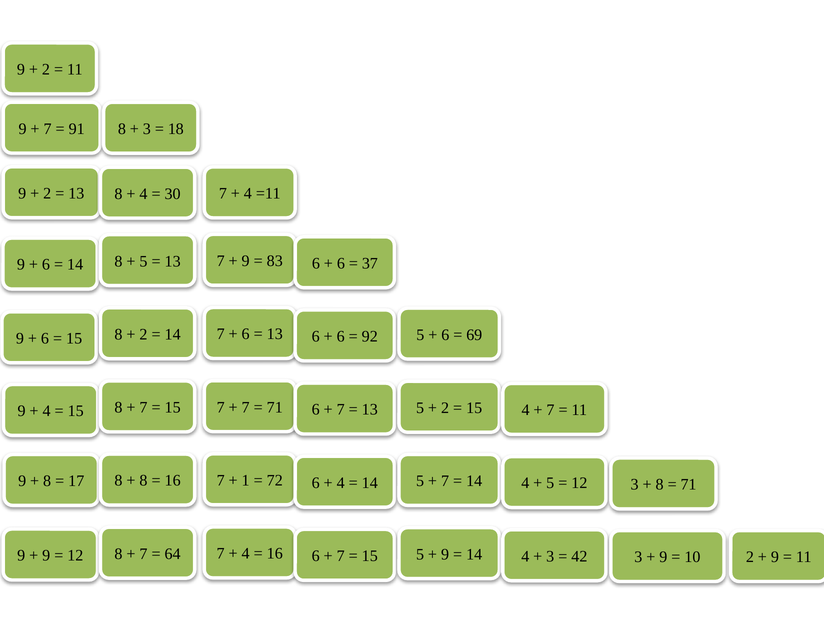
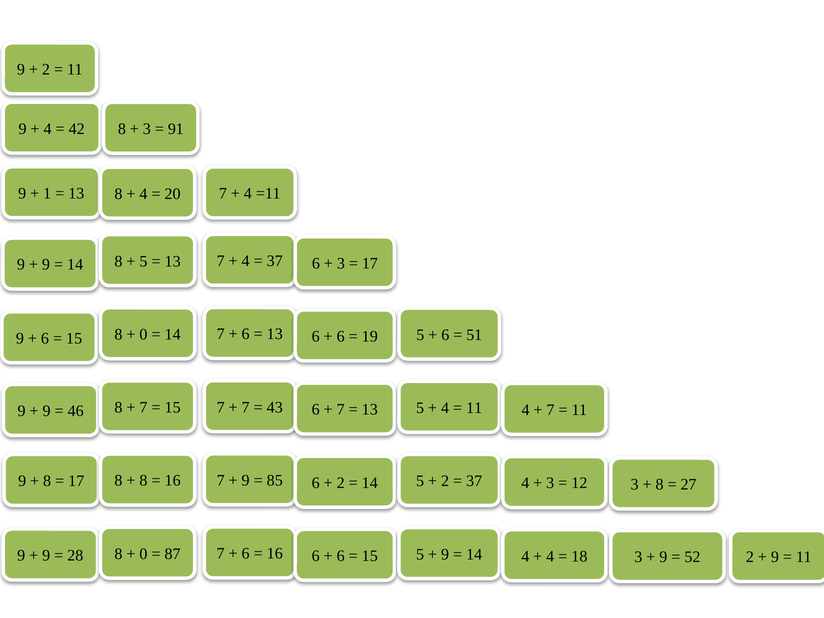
7: 7 -> 4 (48, 129)
91: 91 -> 42 (77, 129)
18: 18 -> 91 (176, 129)
2: 2 -> 1 (47, 193)
30: 30 -> 20 (173, 194)
9: 9 -> 4 (246, 261)
83: 83 -> 37 (275, 261)
6: 6 -> 3 (341, 263)
37: 37 -> 17 (370, 263)
6: 6 -> 9 (46, 265)
2: 2 -> 0 (143, 334)
69: 69 -> 51 (474, 335)
92: 92 -> 19 (370, 337)
71: 71 -> 43 (275, 407)
2: 2 -> 4 (445, 408)
15: 15 -> 11 (474, 408)
4: 4 -> 9 (47, 411)
15: 15 -> 46 (76, 411)
1: 1 -> 9 (246, 480)
72: 72 -> 85 (275, 480)
7: 7 -> 2 (445, 481)
14: 14 -> 37 (474, 481)
4: 4 -> 2 (341, 483)
5: 5 -> 3 (550, 483)
71: 71 -> 27 (689, 485)
4: 4 -> 6 (246, 554)
7: 7 -> 0 (143, 554)
64: 64 -> 87 (173, 554)
12: 12 -> 28 (75, 556)
7: 7 -> 6 (341, 556)
3: 3 -> 4 (550, 556)
42: 42 -> 18 (579, 556)
10: 10 -> 52 (692, 557)
